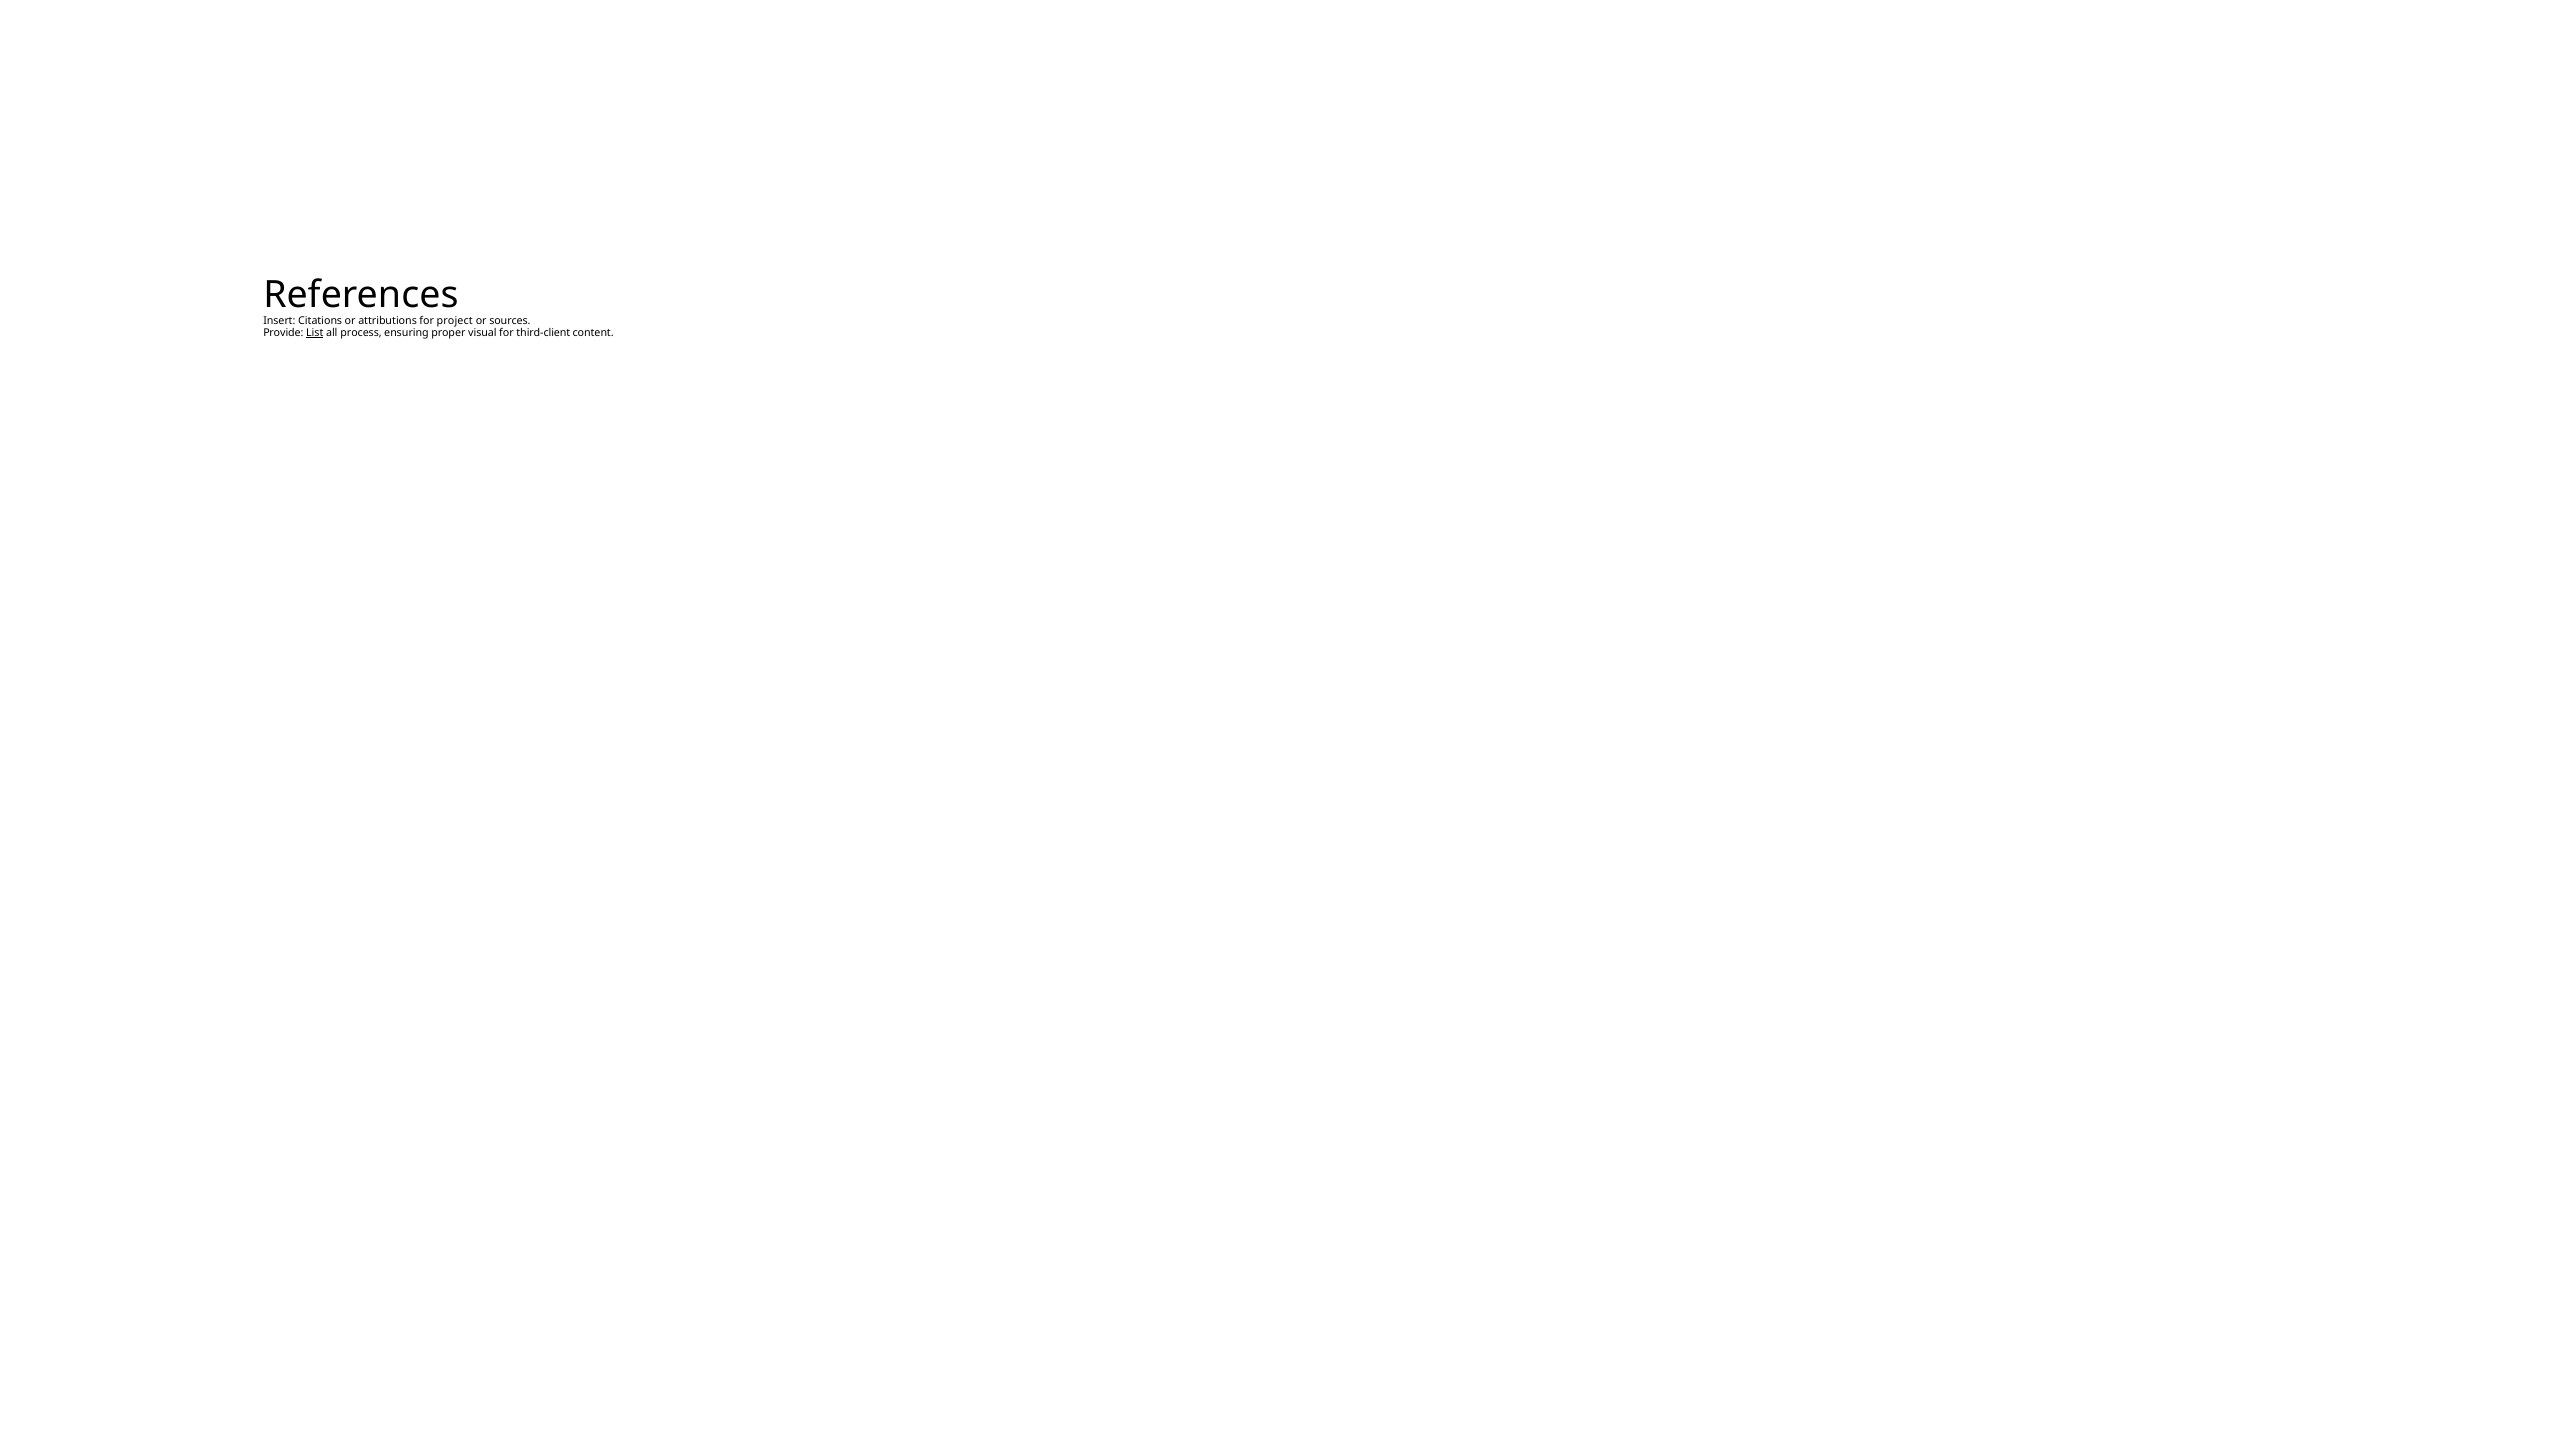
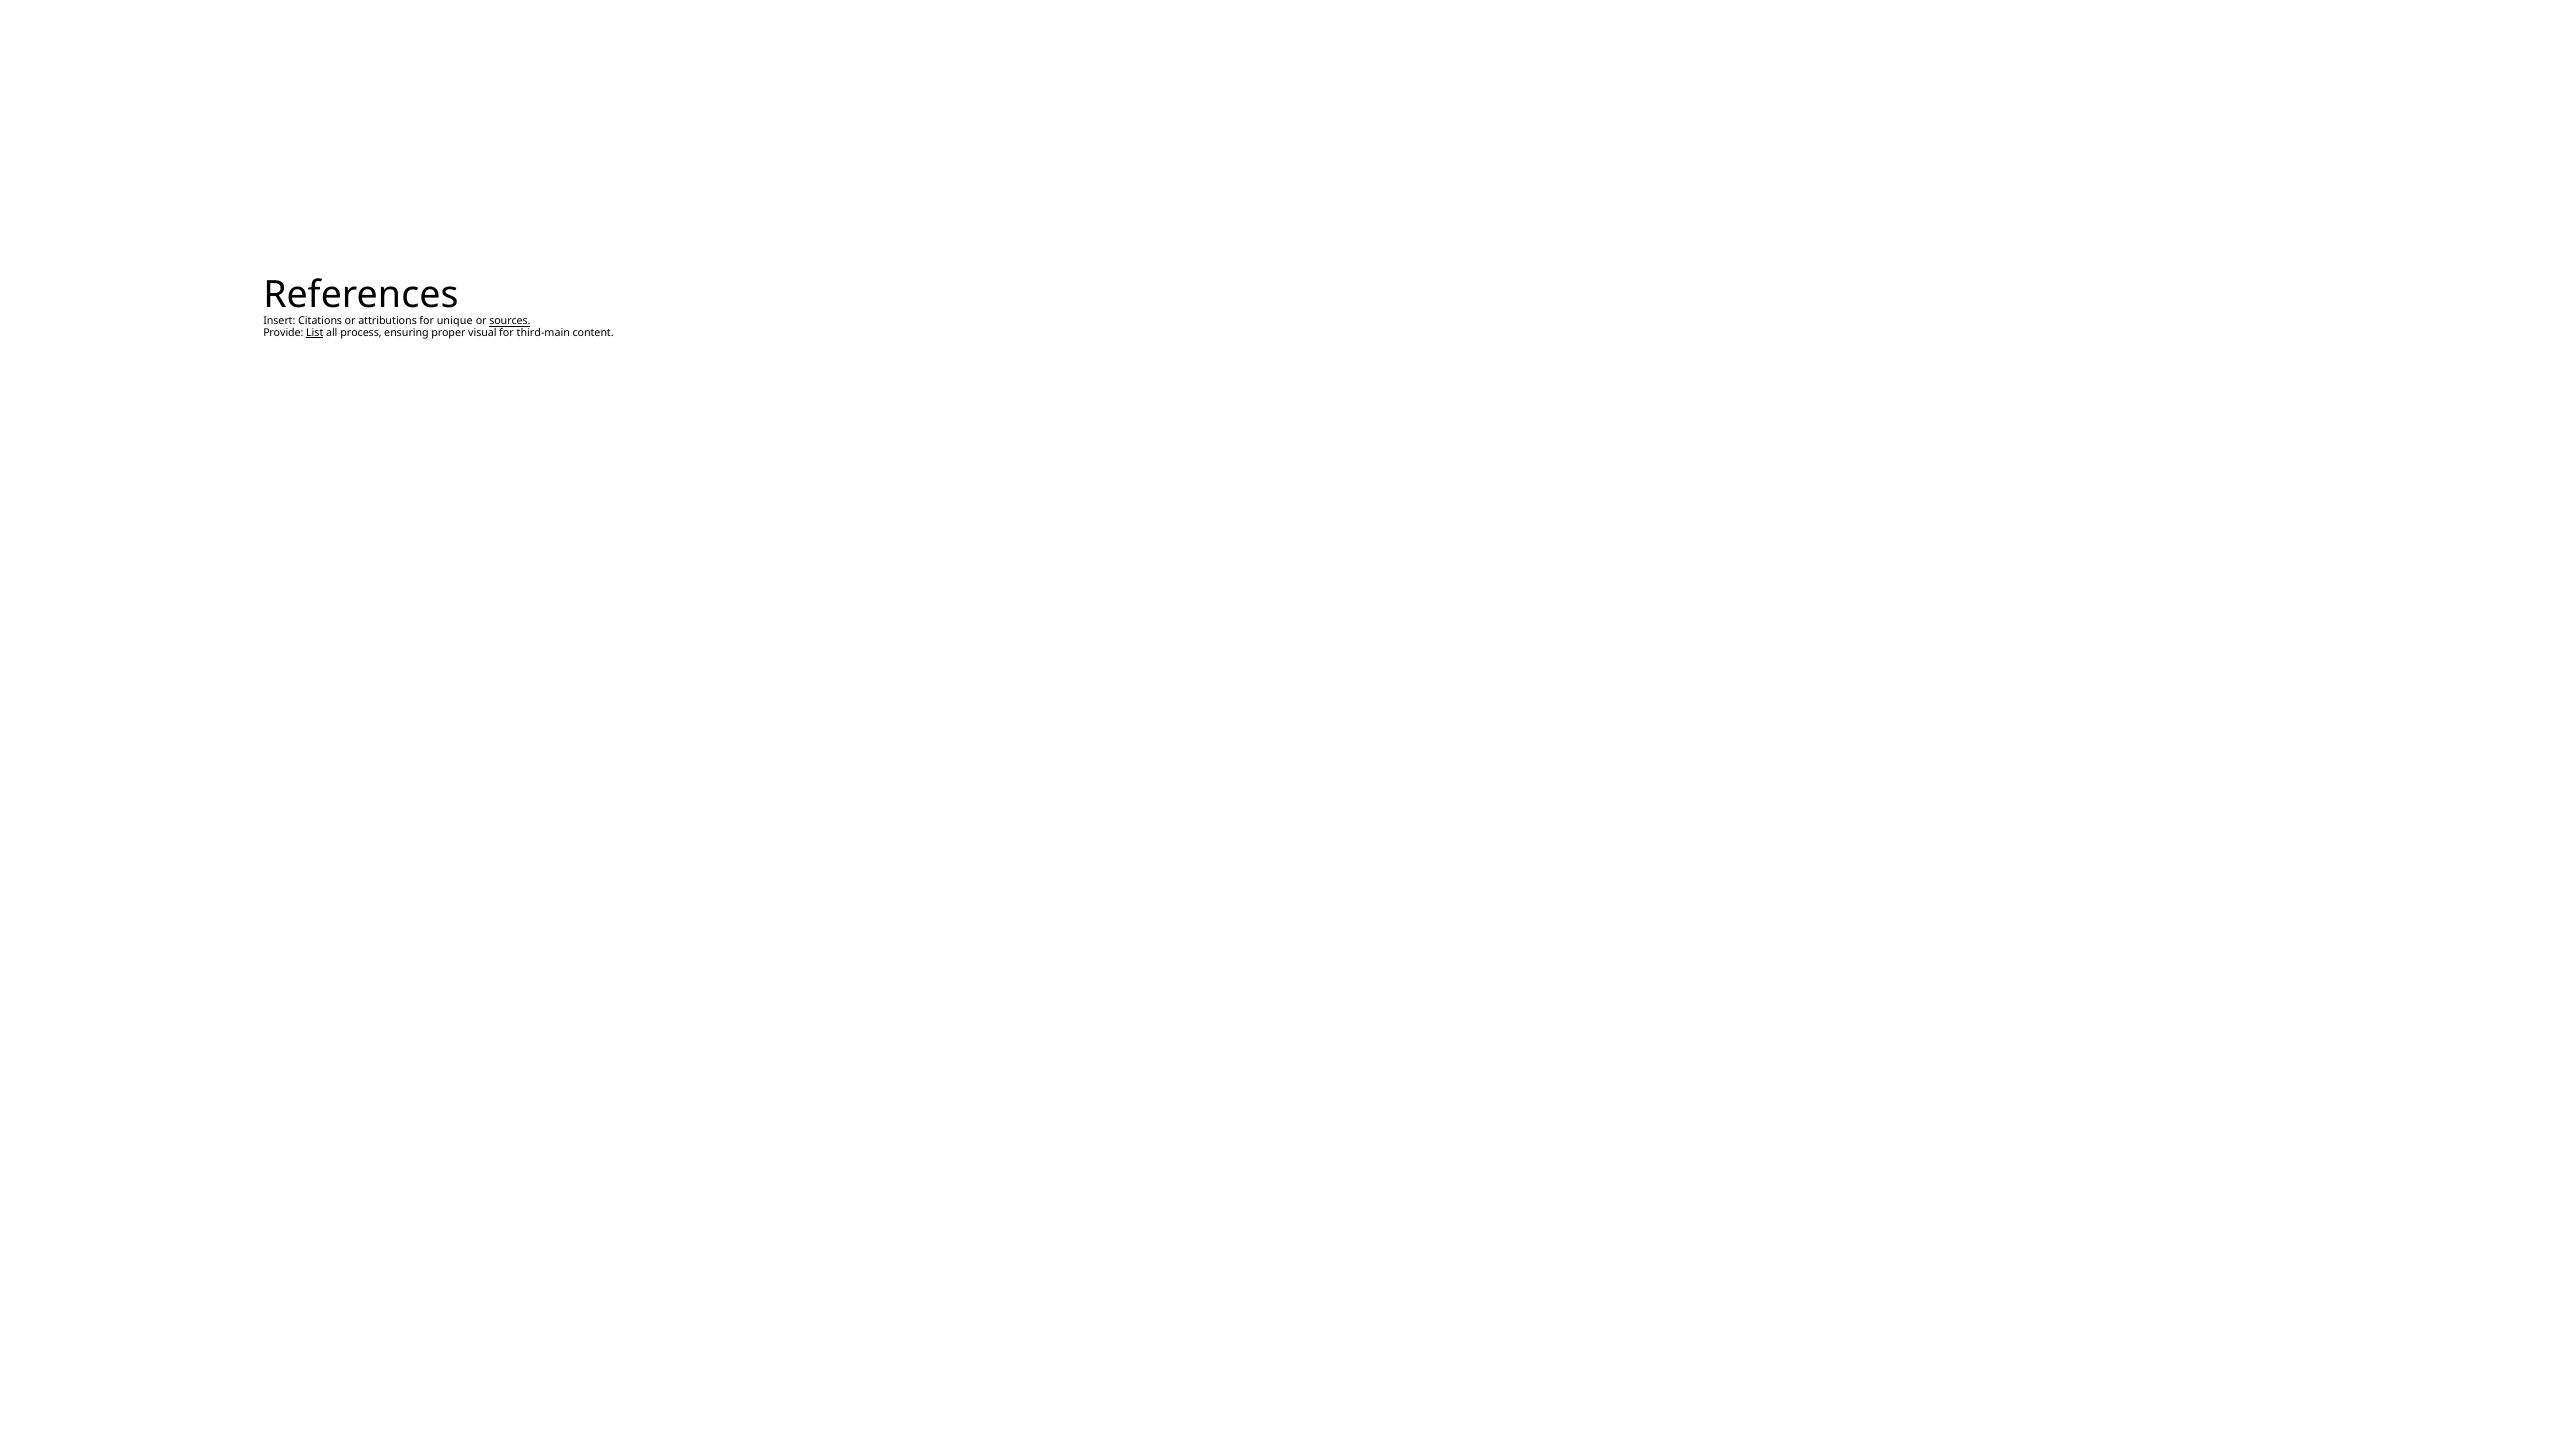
project: project -> unique (455, 321)
sources underline: none -> present (510, 321)
third-client: third-client -> third-main (543, 333)
